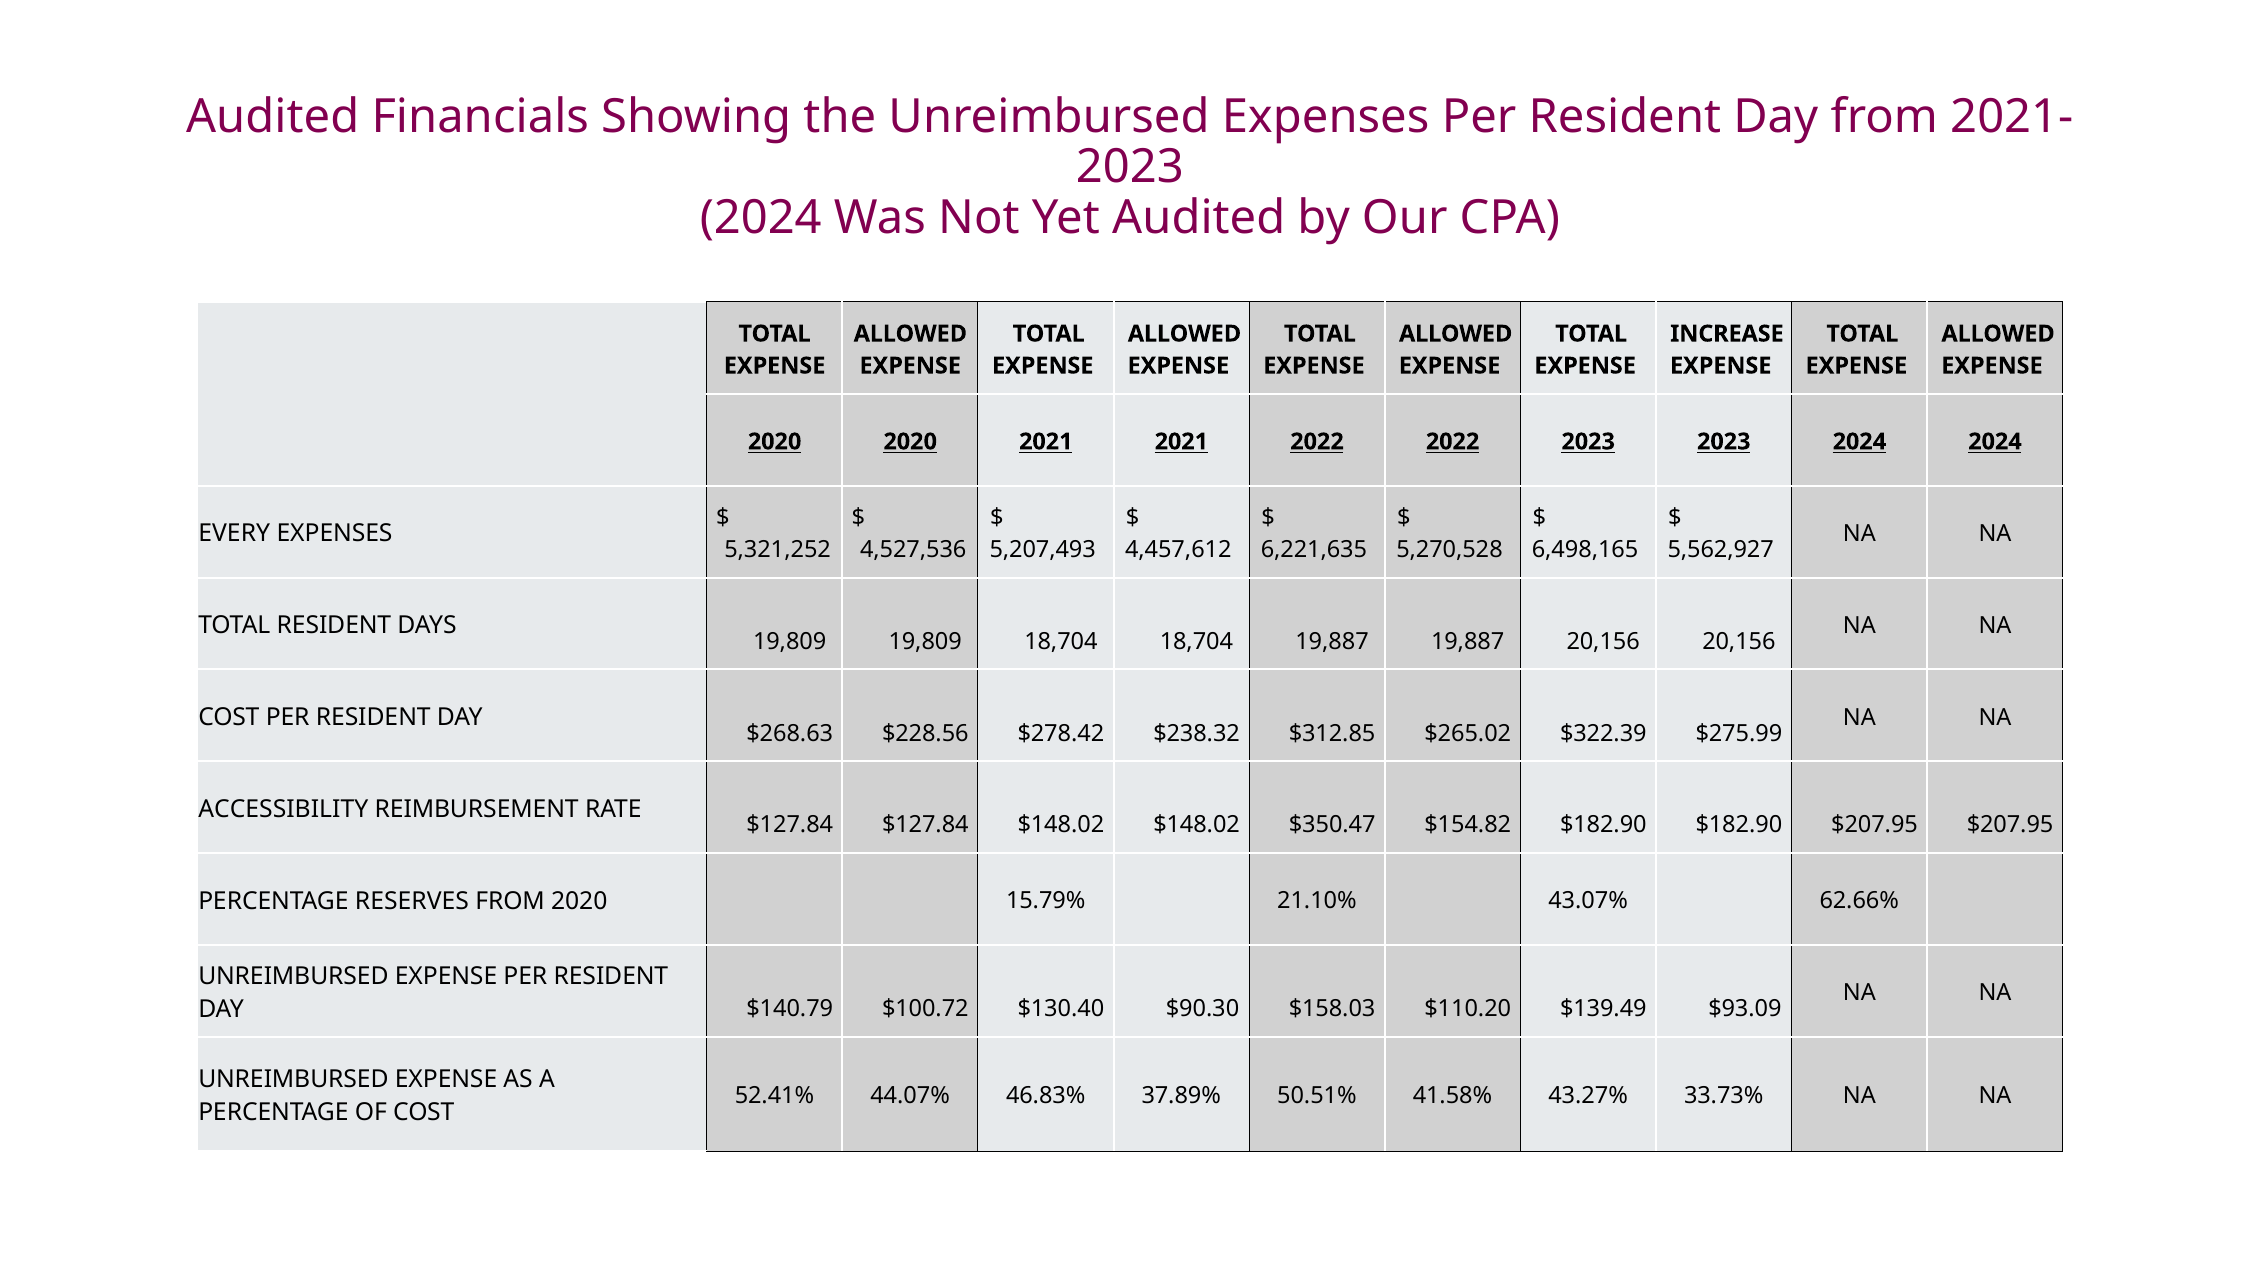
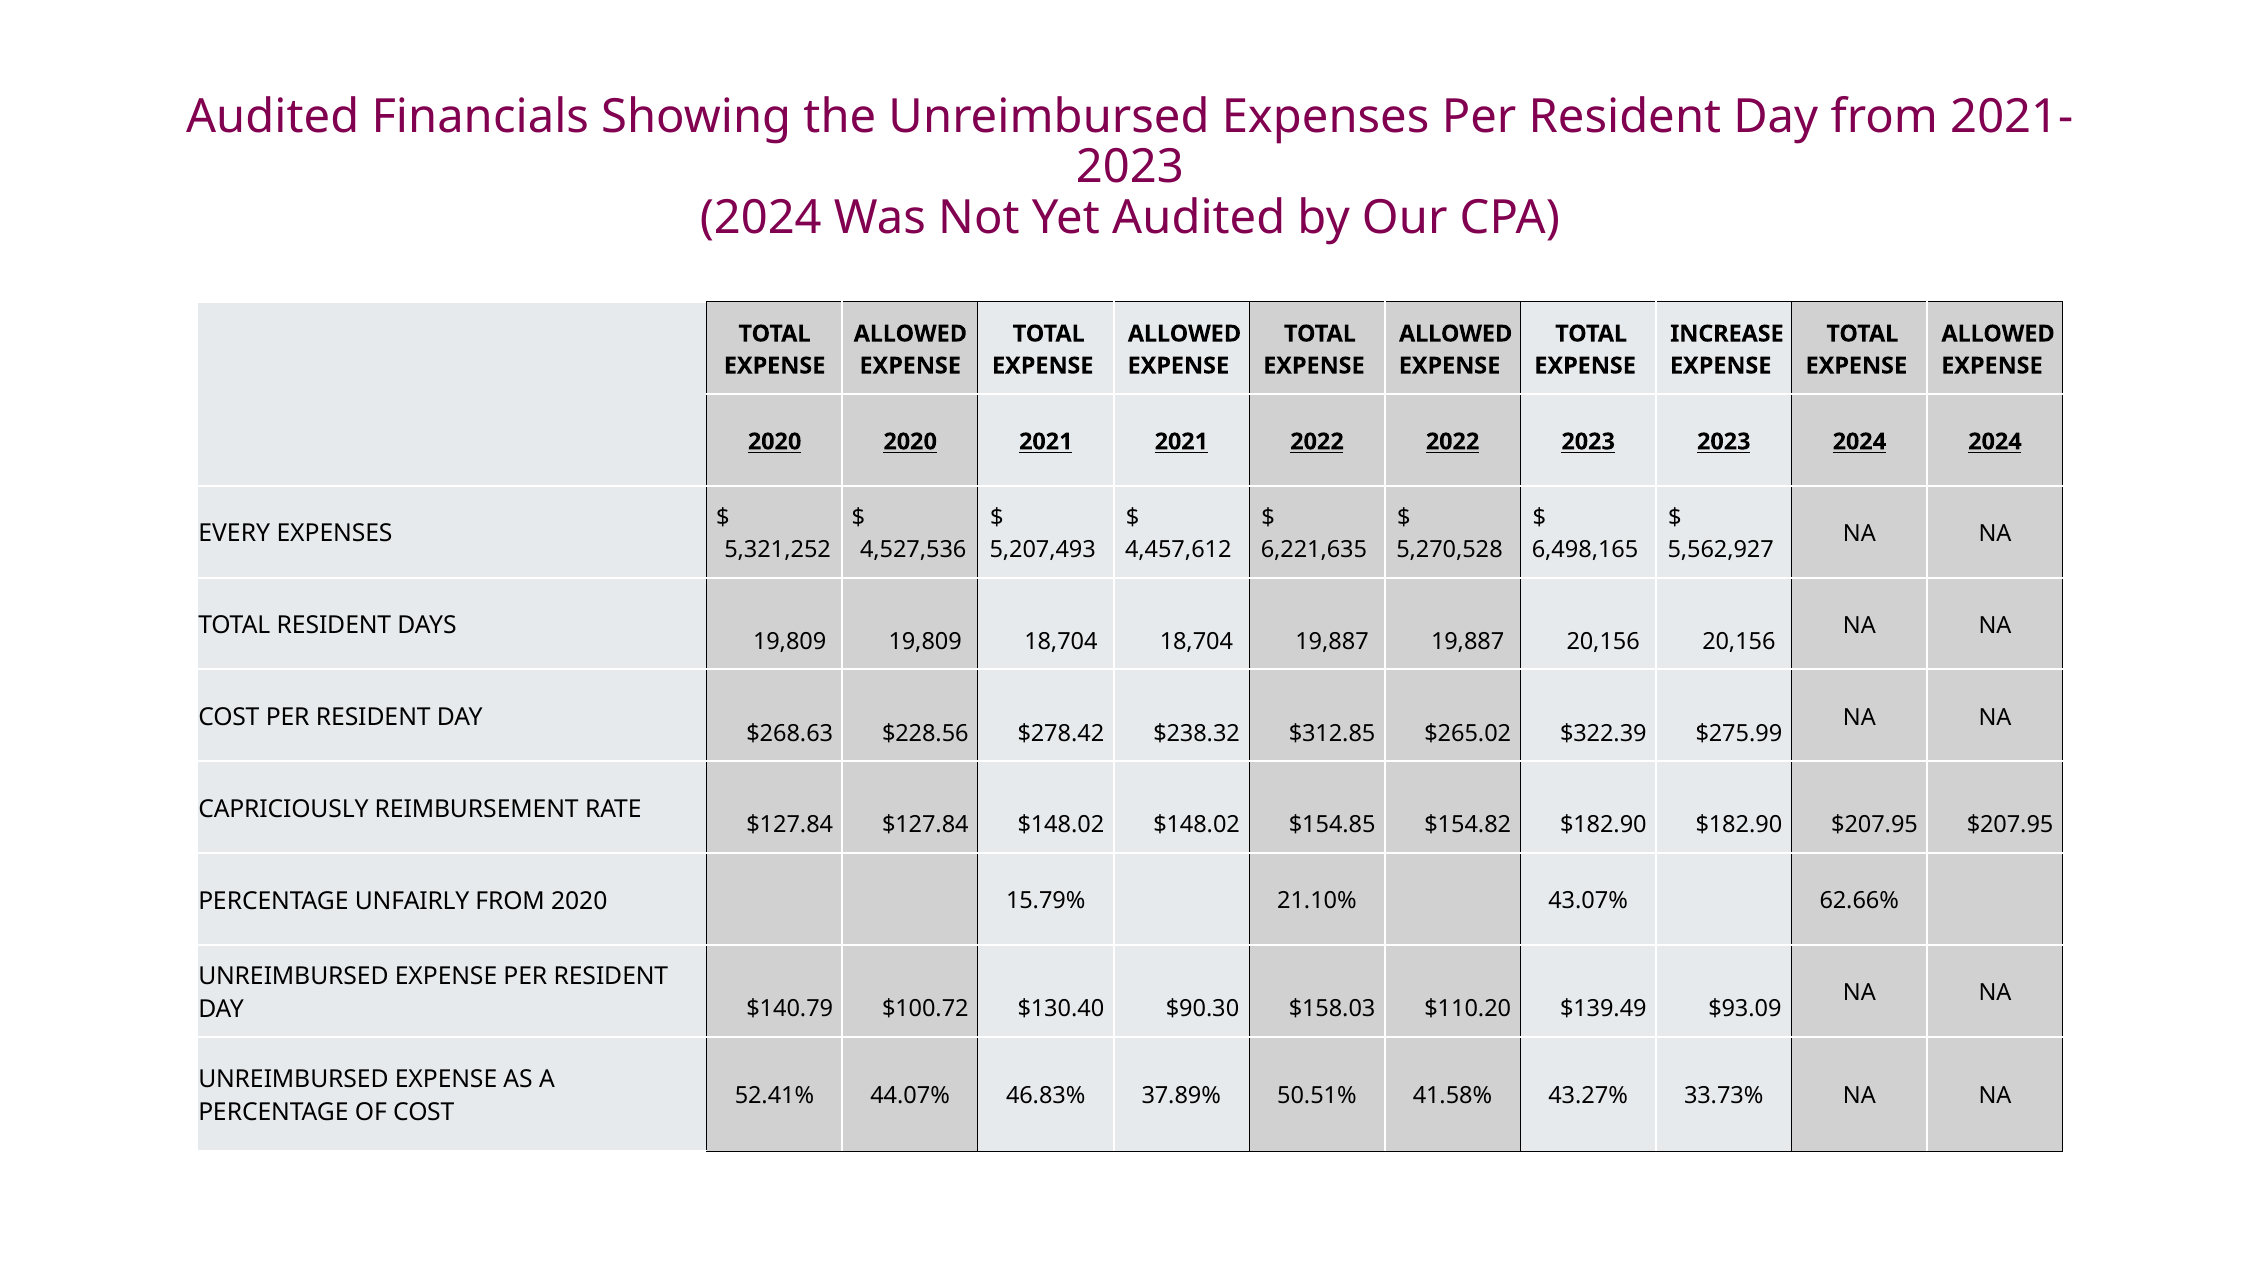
ACCESSIBILITY: ACCESSIBILITY -> CAPRICIOUSLY (283, 809)
$350.47: $350.47 -> $154.85 (1332, 825)
RESERVES: RESERVES -> UNFAIRLY (412, 901)
